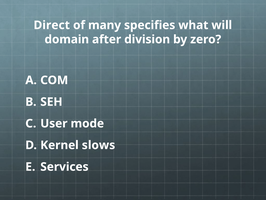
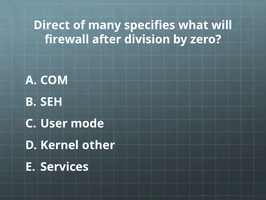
domain: domain -> firewall (67, 39)
slows: slows -> other (98, 145)
